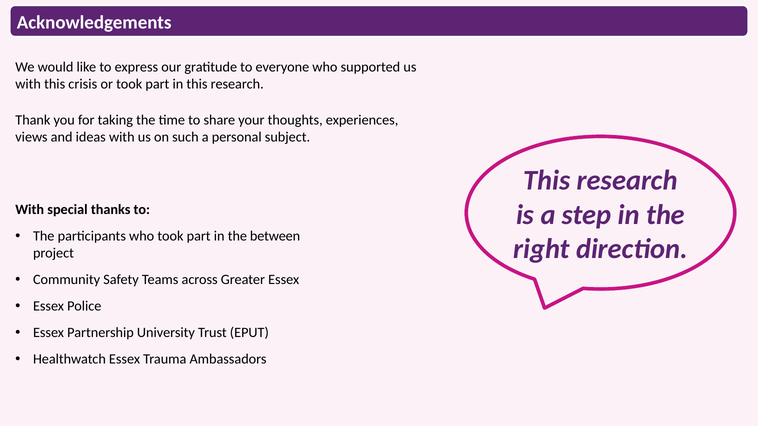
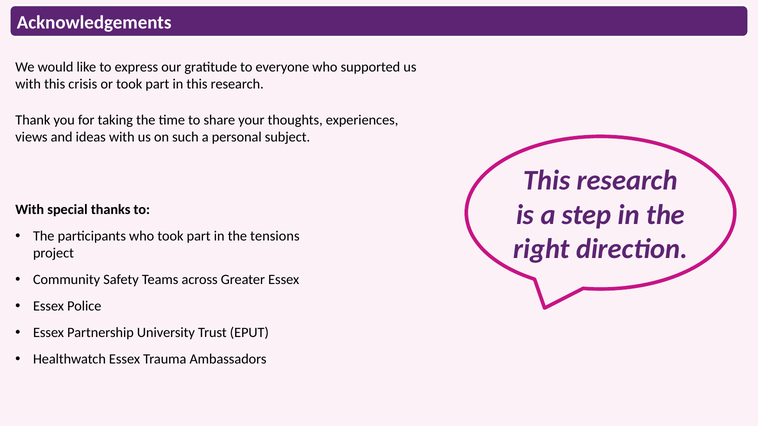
between: between -> tensions (275, 236)
